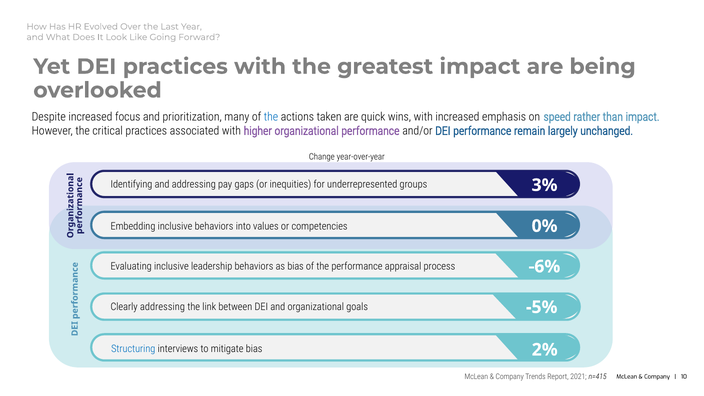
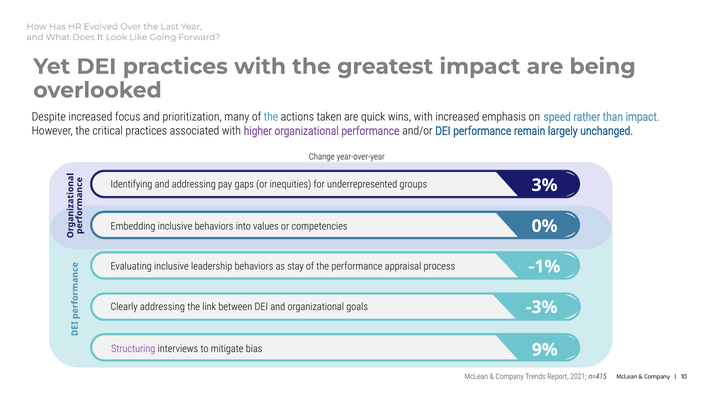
as bias: bias -> stay (296, 266)
-6%: -6% -> -1% (545, 267)
-5%: -5% -> -3% (542, 307)
Structuring colour: blue -> purple (133, 349)
2%: 2% -> 9% (545, 350)
